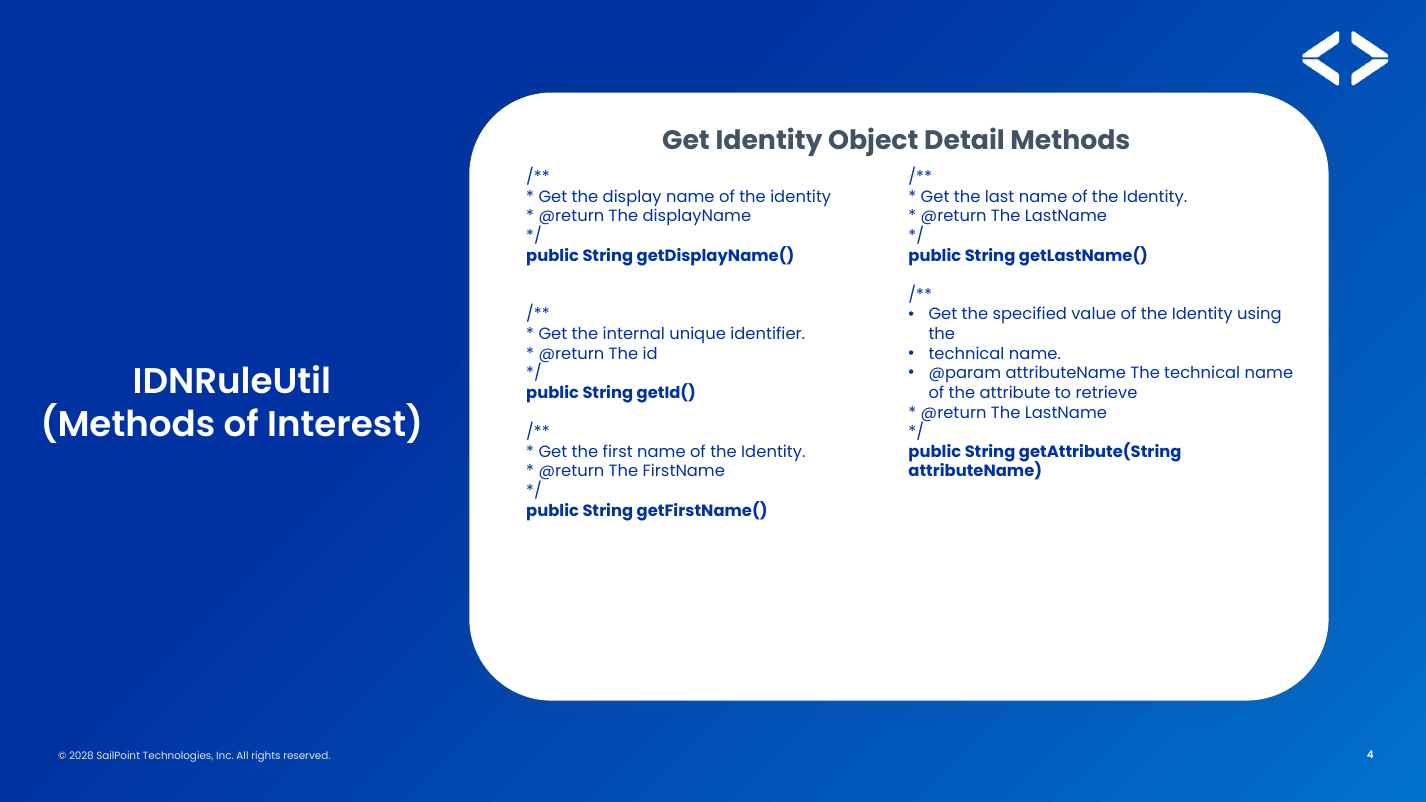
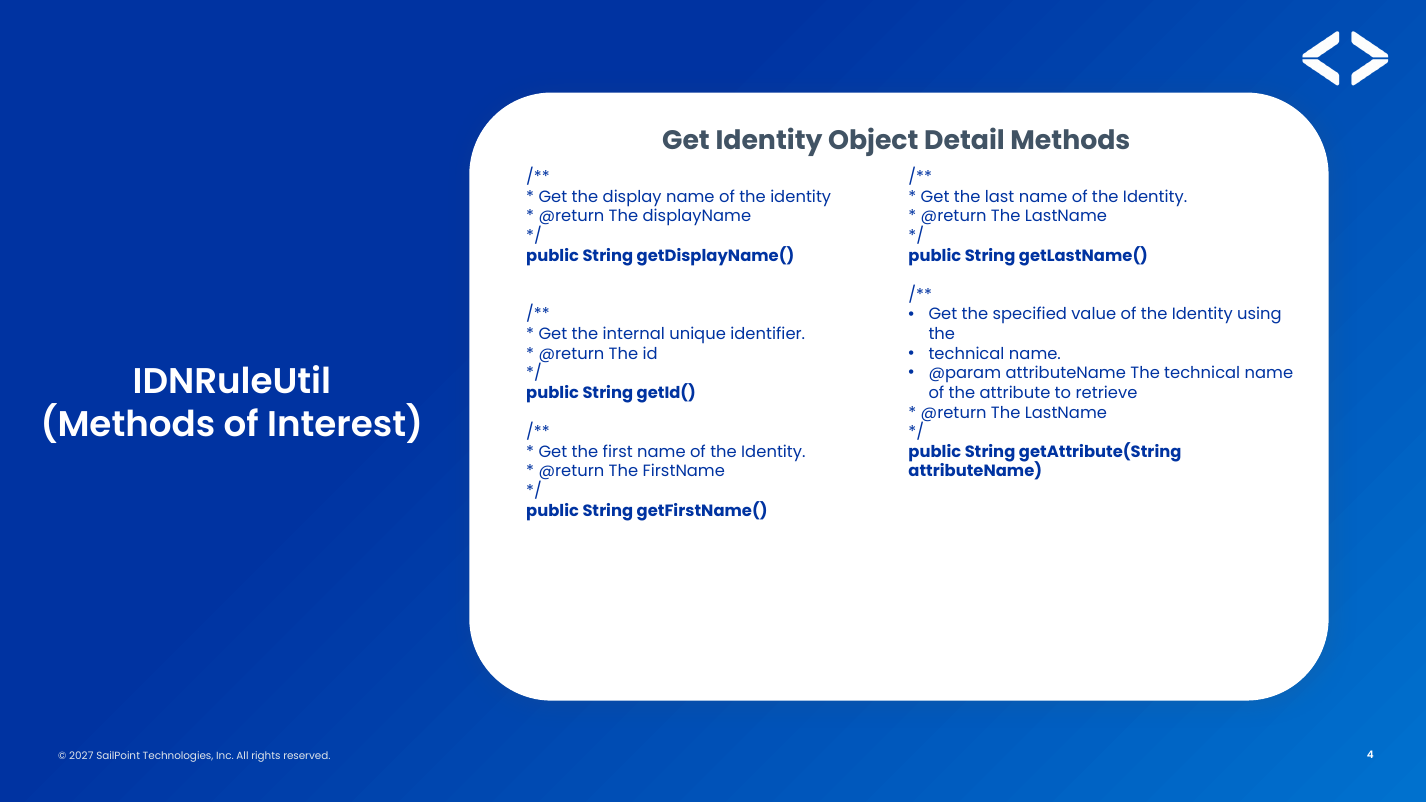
2028: 2028 -> 2027 (81, 756)
